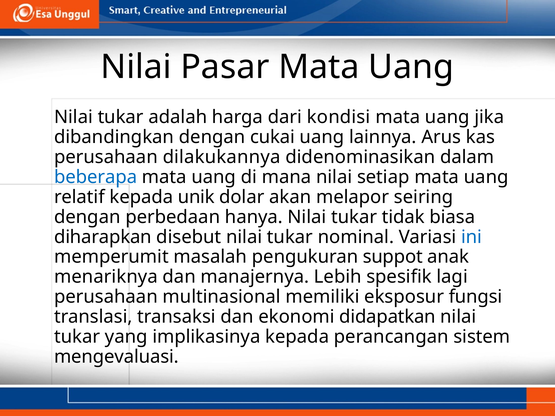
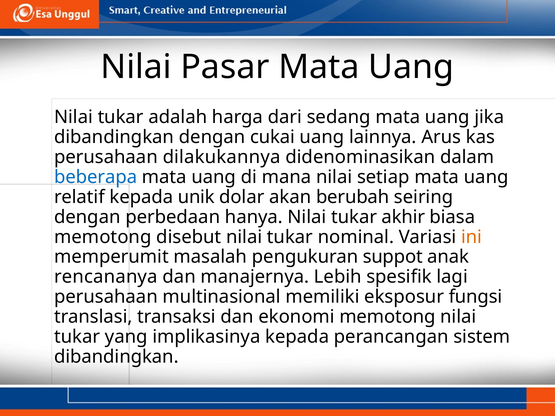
kondisi: kondisi -> sedang (339, 117)
melapor: melapor -> berubah (353, 197)
tidak: tidak -> akhir (403, 217)
diharapkan: diharapkan -> memotong (103, 237)
ini colour: blue -> orange (472, 237)
menariknya: menariknya -> rencananya (106, 277)
ekonomi didapatkan: didapatkan -> memotong (387, 317)
mengevaluasi: mengevaluasi -> dibandingkan (116, 357)
